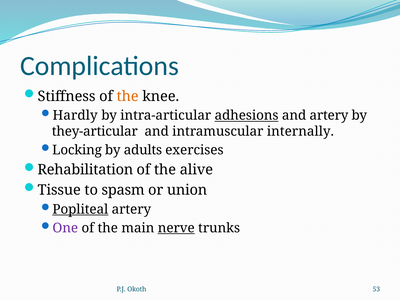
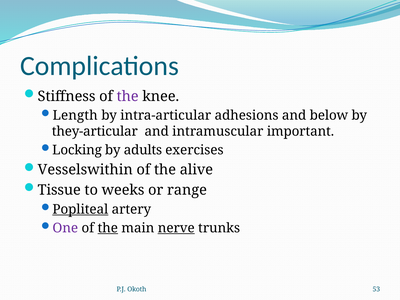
the colour: orange -> purple (128, 96)
Hardly: Hardly -> Length (75, 116)
adhesions underline: present -> none (247, 116)
and artery: artery -> below (329, 116)
internally: internally -> important (300, 132)
Rehabilitation: Rehabilitation -> Vesselswithin (85, 170)
spasm: spasm -> weeks (123, 190)
union: union -> range (187, 190)
the underline: none -> present (108, 228)
